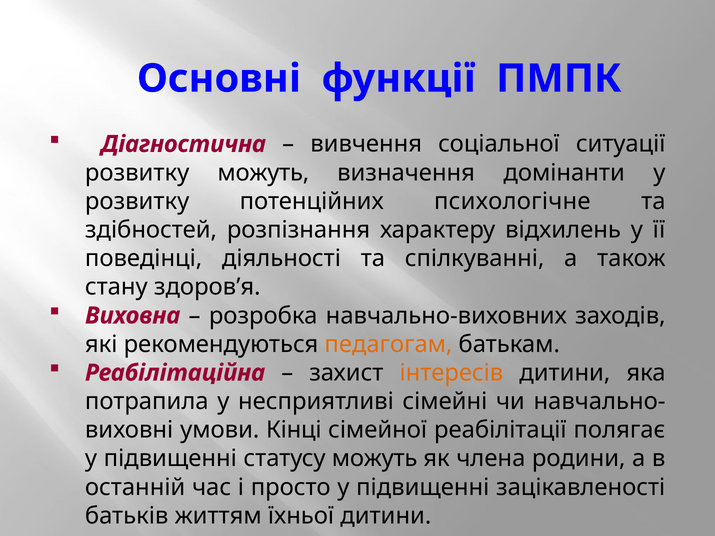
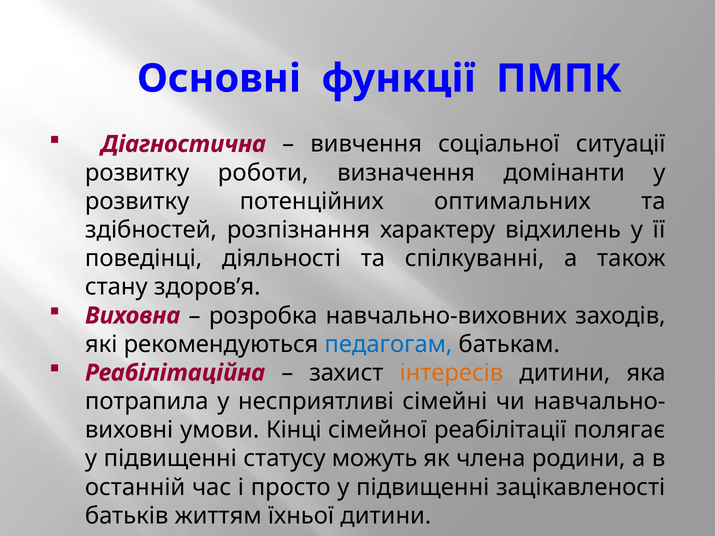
розвитку можуть: можуть -> роботи (263, 173)
психологічне: психологічне -> оптимальних (512, 201)
педагогам colour: orange -> blue (388, 344)
